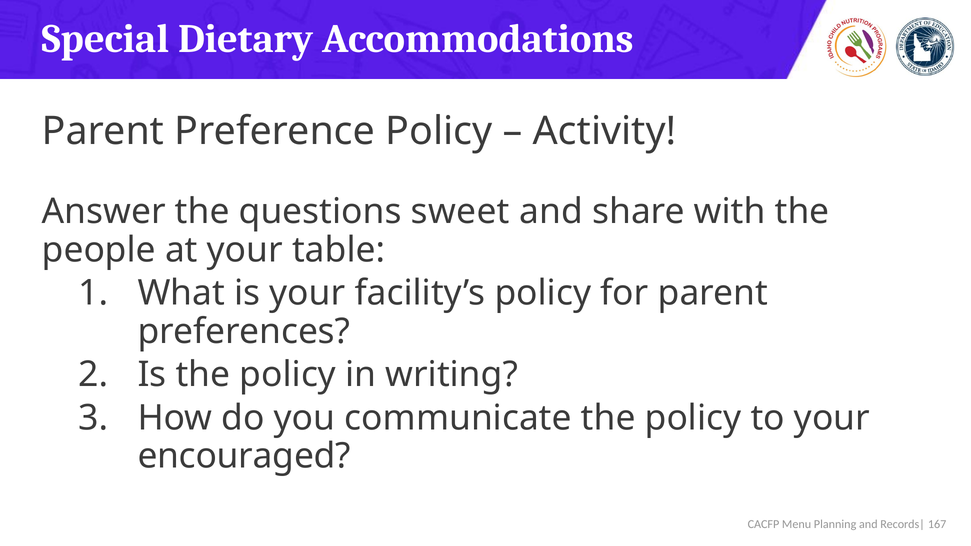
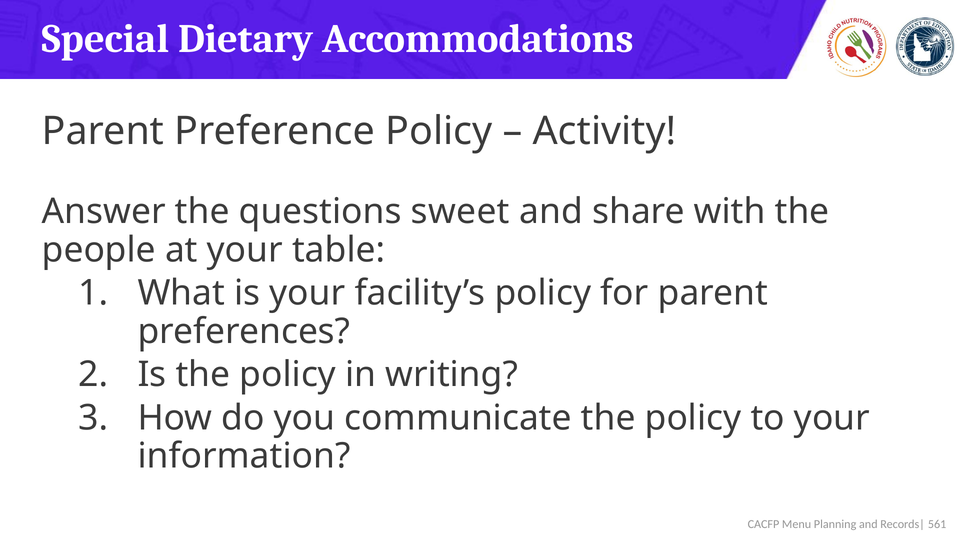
encouraged: encouraged -> information (244, 456)
167: 167 -> 561 (937, 525)
